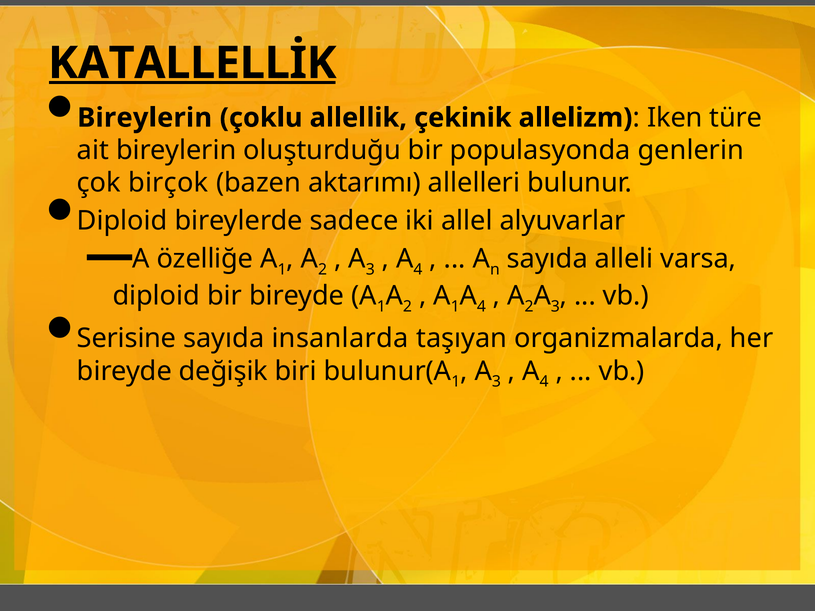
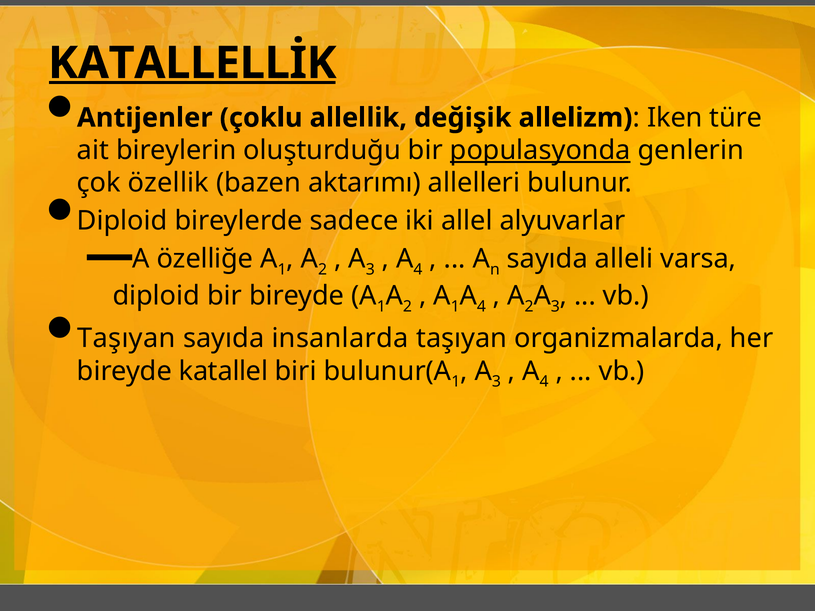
Bireylerin: Bireylerin -> Antijenler (145, 118)
çekinik: çekinik -> değişik (463, 118)
populasyonda underline: none -> present (540, 150)
birçok: birçok -> özellik (168, 183)
Serisine: Serisine -> Taşıyan (126, 339)
değişik: değişik -> katallel (223, 371)
